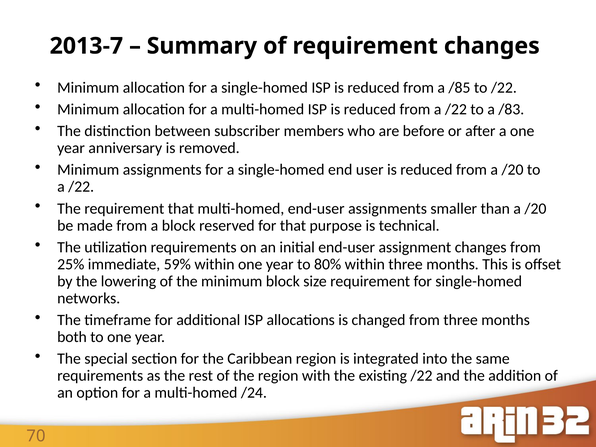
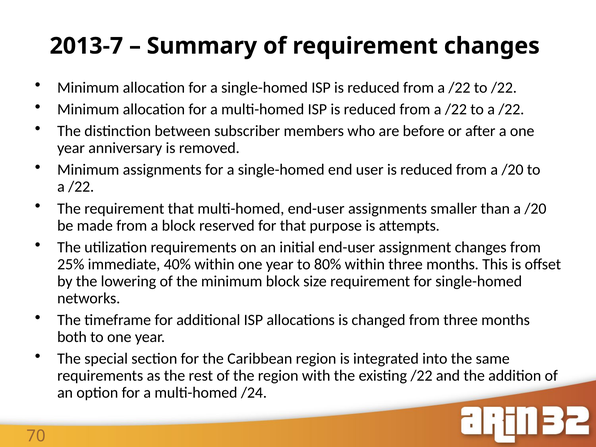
/85: /85 -> /22 (459, 88)
/22 to a /83: /83 -> /22 (511, 109)
technical: technical -> attempts (409, 226)
59%: 59% -> 40% (177, 264)
